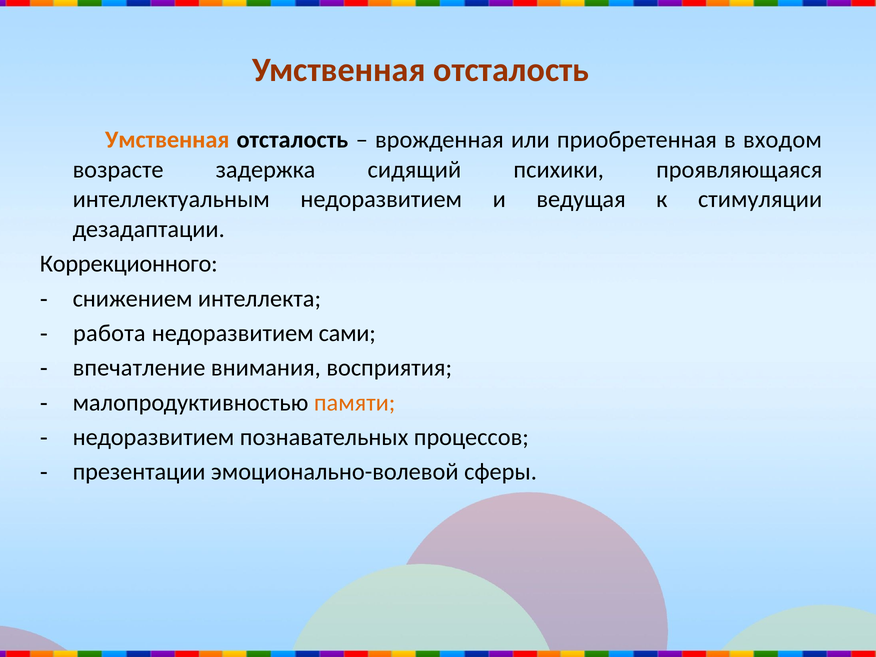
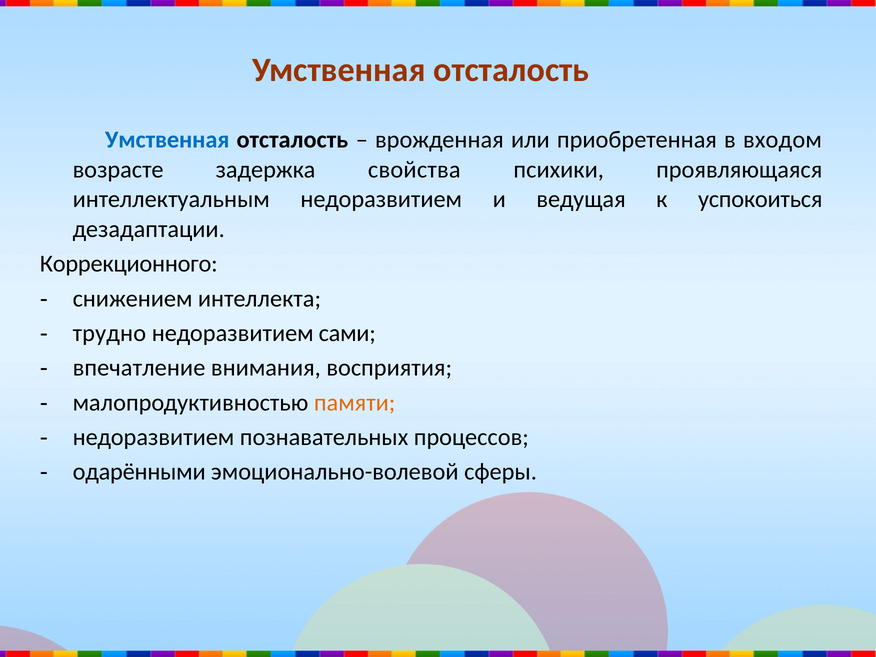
Умственная colour: orange -> blue (167, 140)
сидящий: сидящий -> свойства (414, 170)
стимуляции: стимуляции -> успокоиться (760, 199)
работа: работа -> трудно (109, 333)
презентации: презентации -> одарёнными (139, 472)
